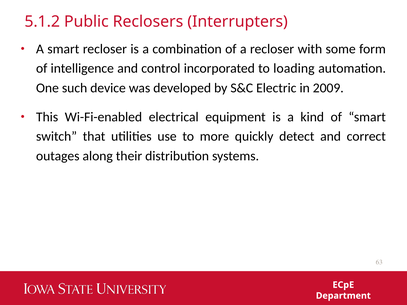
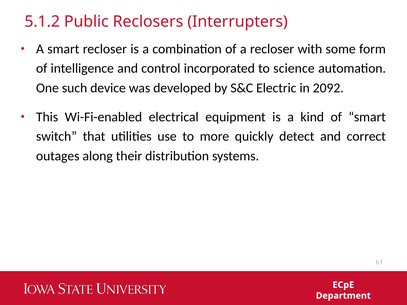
loading: loading -> science (294, 69)
2009: 2009 -> 2092 (328, 88)
